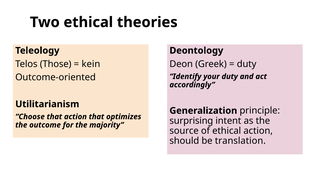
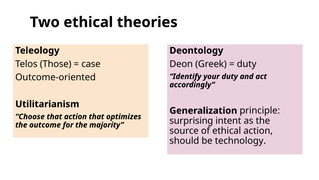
kein: kein -> case (91, 64)
translation: translation -> technology (240, 140)
